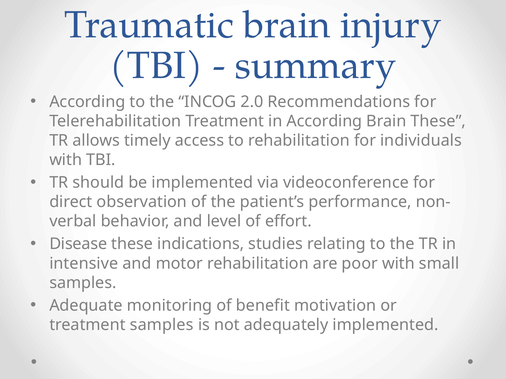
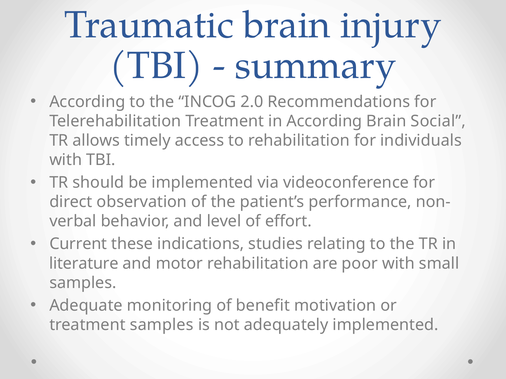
Brain These: These -> Social (438, 121)
Disease: Disease -> Current (78, 244)
intensive: intensive -> literature (84, 264)
